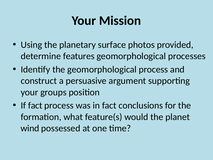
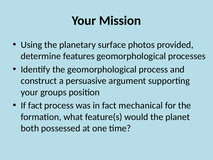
conclusions: conclusions -> mechanical (141, 105)
wind: wind -> both (30, 128)
